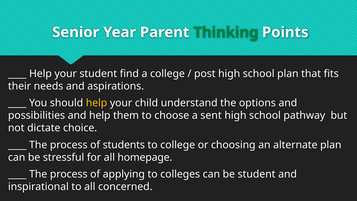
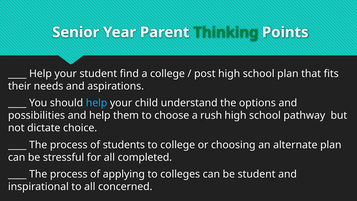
help colour: yellow -> light blue (97, 103)
sent: sent -> rush (211, 115)
homepage: homepage -> completed (145, 157)
